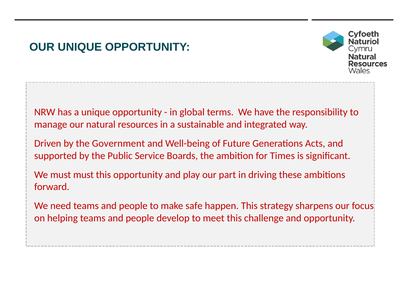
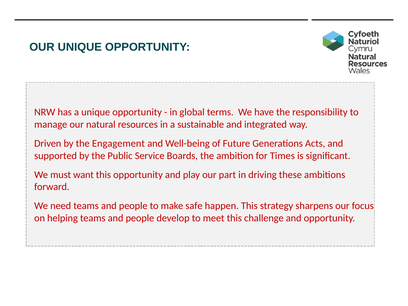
Government: Government -> Engagement (118, 143)
must must: must -> want (84, 175)
